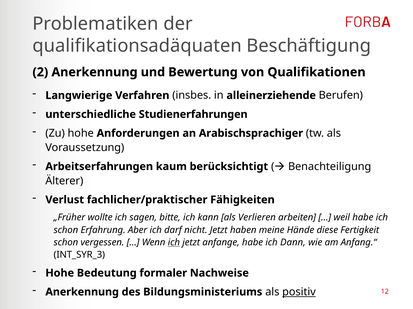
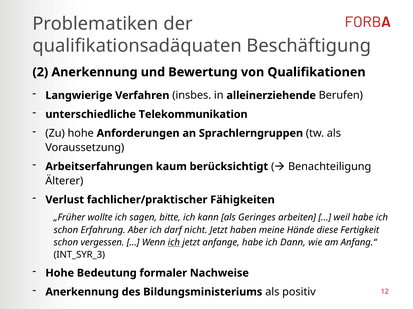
Studienerfahrungen: Studienerfahrungen -> Telekommunikation (193, 115)
Arabischsprachiger: Arabischsprachiger -> Sprachlerngruppen (251, 134)
Verlieren: Verlieren -> Geringes (257, 218)
positiv underline: present -> none (299, 293)
